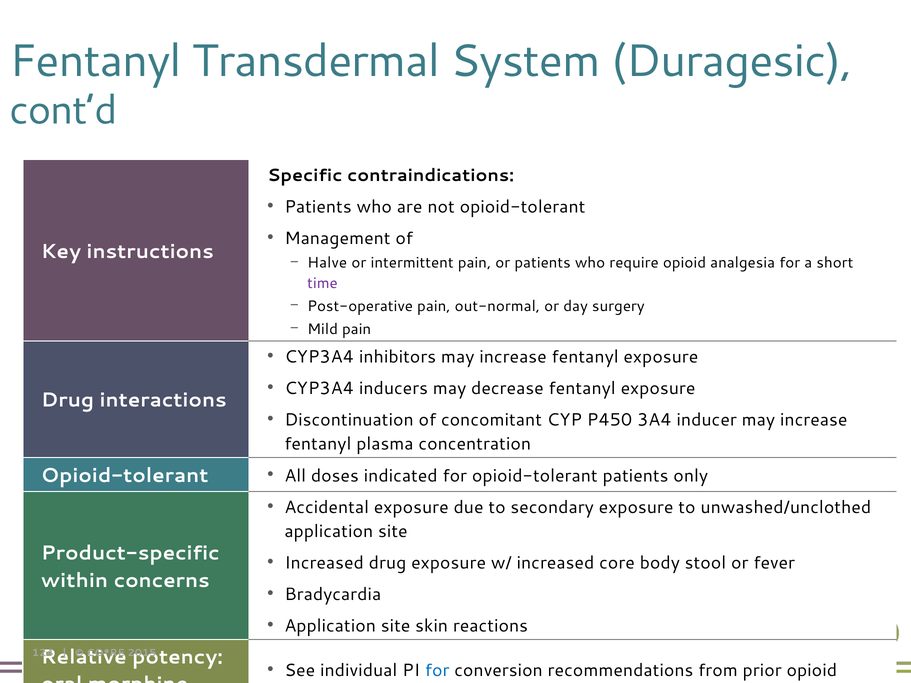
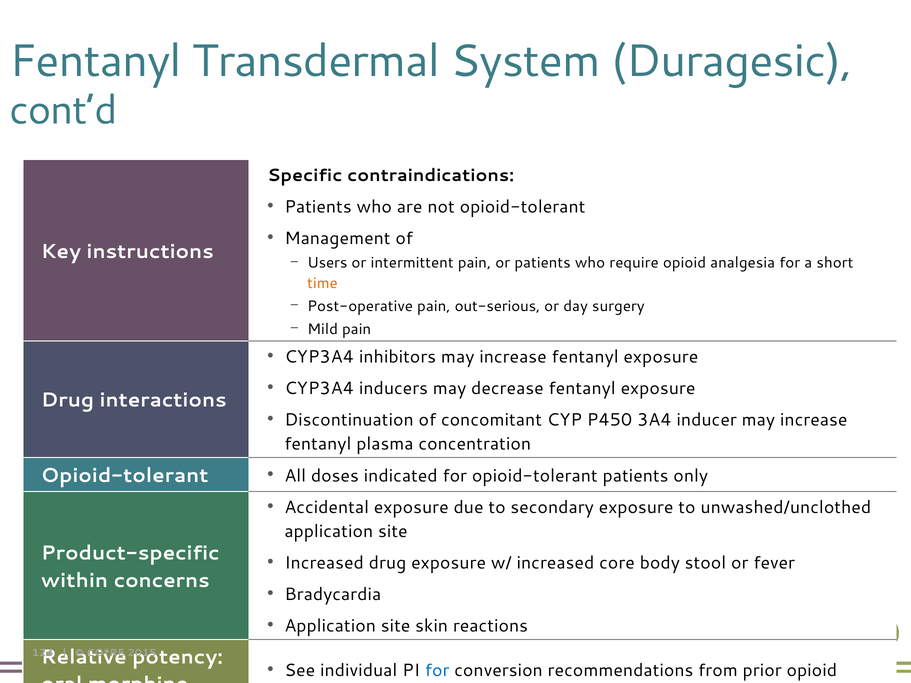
Halve: Halve -> Users (327, 263)
time colour: purple -> orange (322, 283)
out-normal: out-normal -> out-serious (497, 306)
